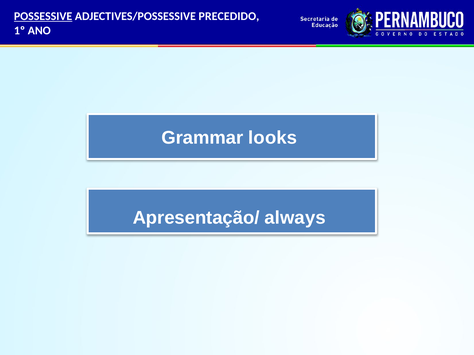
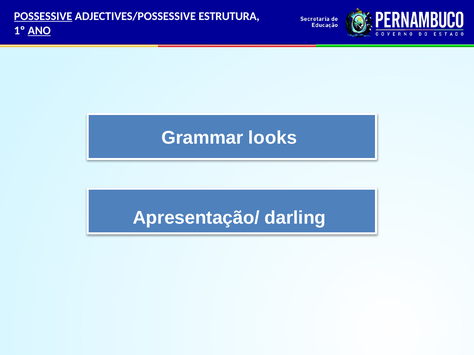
PRECEDIDO: PRECEDIDO -> ESTRUTURA (229, 16)
ANO underline: none -> present (39, 30)
always: always -> darling (295, 218)
